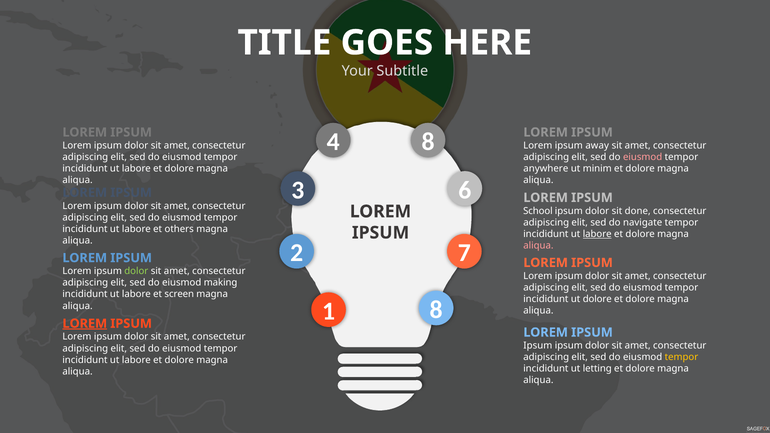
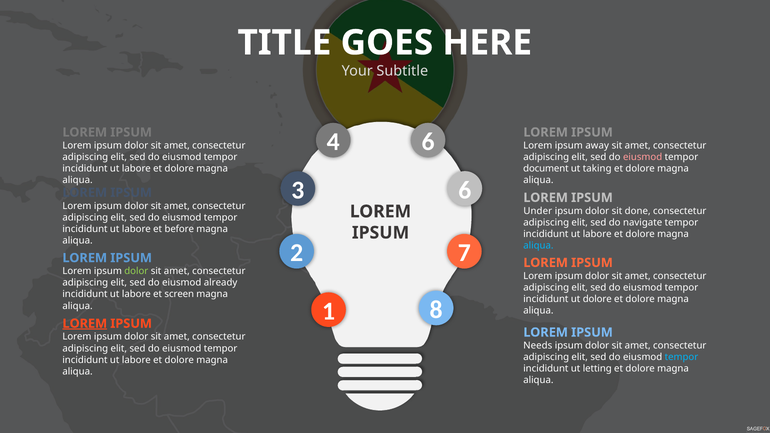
4 8: 8 -> 6 (428, 142)
anywhere: anywhere -> document (546, 169)
minim: minim -> taking (597, 169)
School: School -> Under (538, 211)
others: others -> before (179, 229)
labore underline: present -> none (597, 234)
aliqua colour: pink -> light blue (538, 246)
making: making -> already (221, 283)
Ipsum: Ipsum -> Needs (538, 346)
tempor colour: yellow -> light blue (681, 357)
